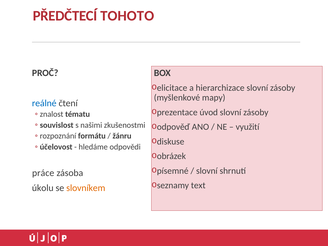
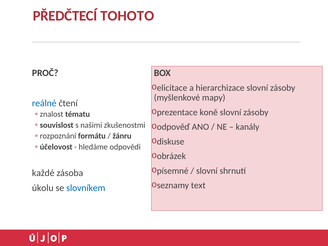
úvod: úvod -> koně (209, 112)
využití: využití -> kanály (248, 127)
práce: práce -> každé (43, 173)
slovníkem colour: orange -> blue (86, 188)
